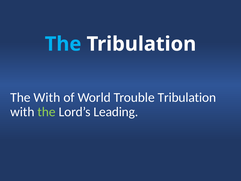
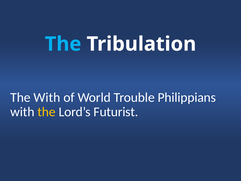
Trouble Tribulation: Tribulation -> Philippians (187, 97)
the colour: light green -> yellow (47, 112)
Leading: Leading -> Futurist (116, 112)
